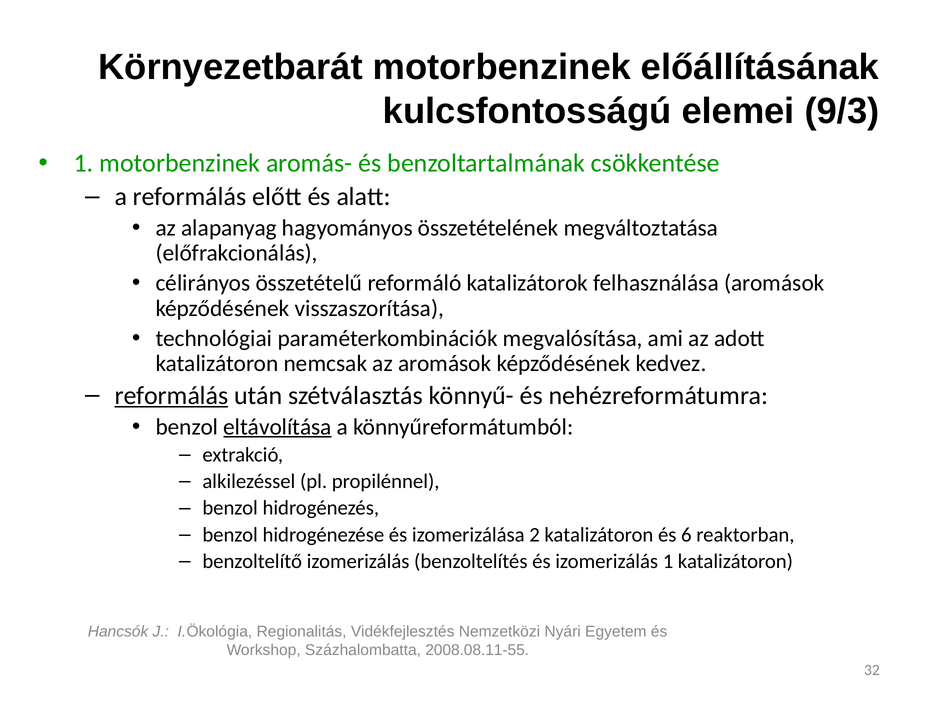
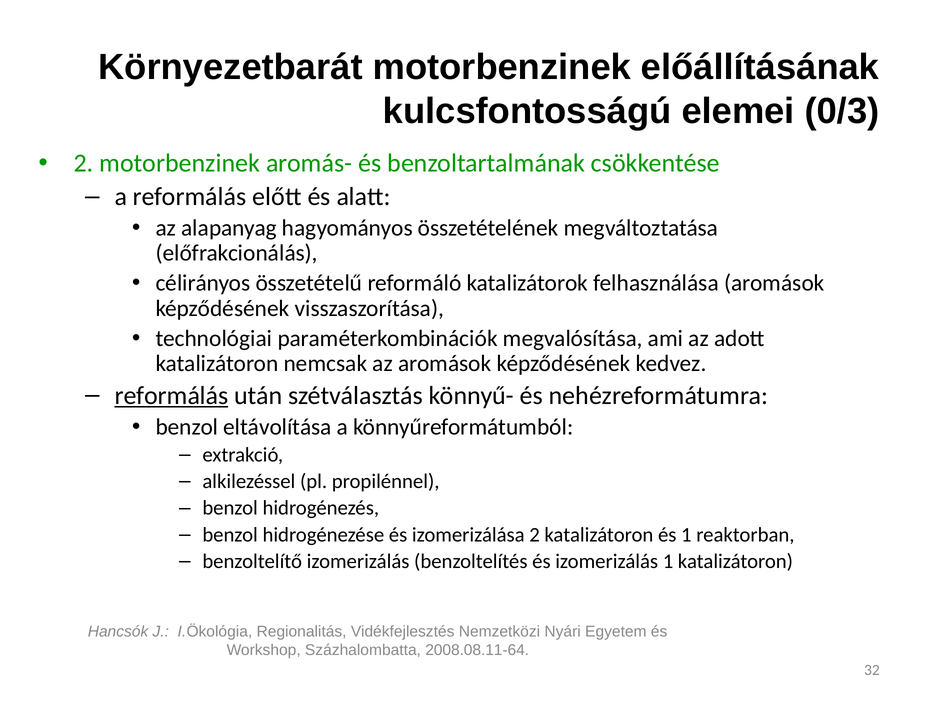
9/3: 9/3 -> 0/3 (842, 111)
1: 1 -> 2 (84, 163)
eltávolítása underline: present -> none (277, 427)
és 6: 6 -> 1 (686, 535)
2008.08.11-55: 2008.08.11-55 -> 2008.08.11-64 (477, 650)
